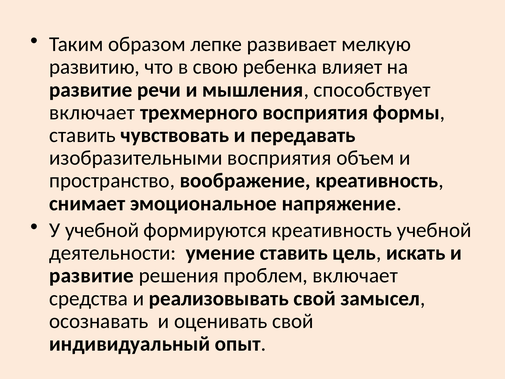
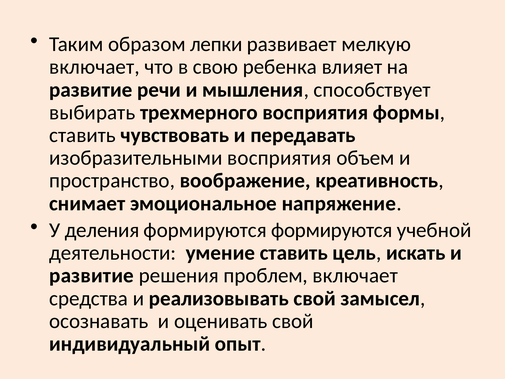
лепке: лепке -> лепки (216, 44)
развитию: развитию -> включает (94, 67)
включает: включает -> выбирать (92, 112)
У учебной: учебной -> деления (102, 230)
формируются креативность: креативность -> формируются (332, 230)
